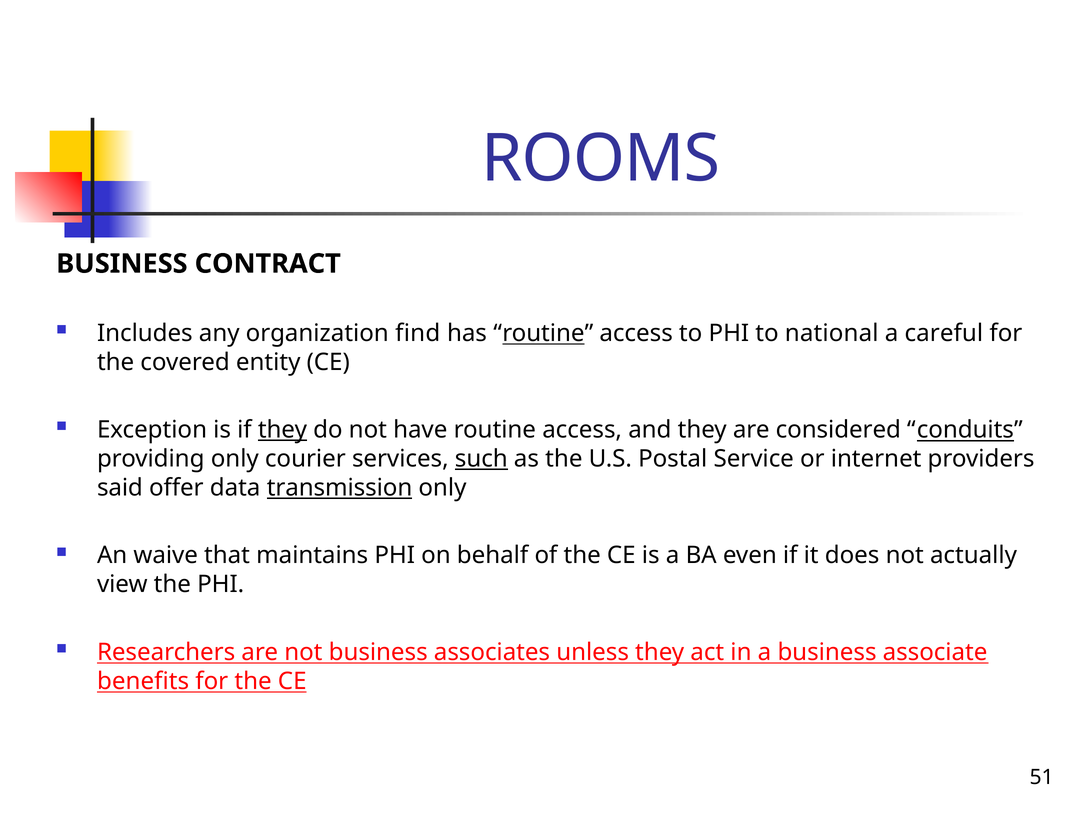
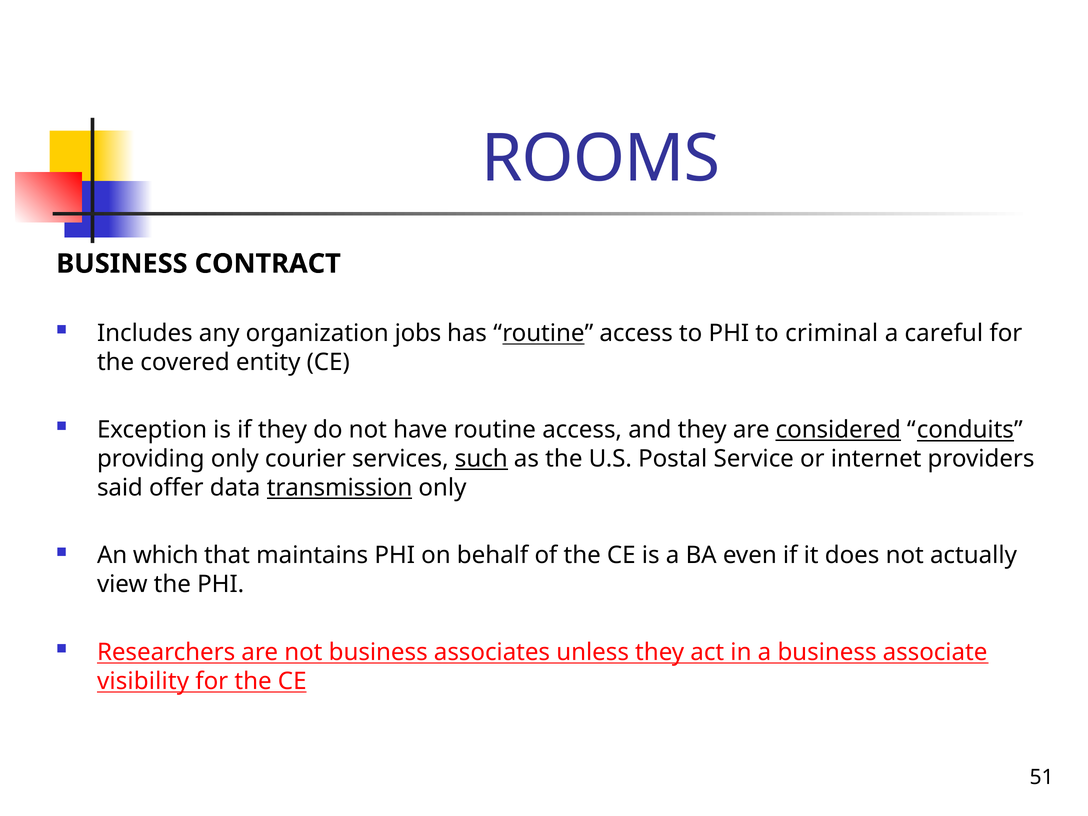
find: find -> jobs (418, 333)
national: national -> criminal (832, 333)
they underline: present -> none (283, 430)
considered underline: none -> present (838, 430)
waive: waive -> which (166, 555)
benefits: benefits -> visibility (143, 681)
